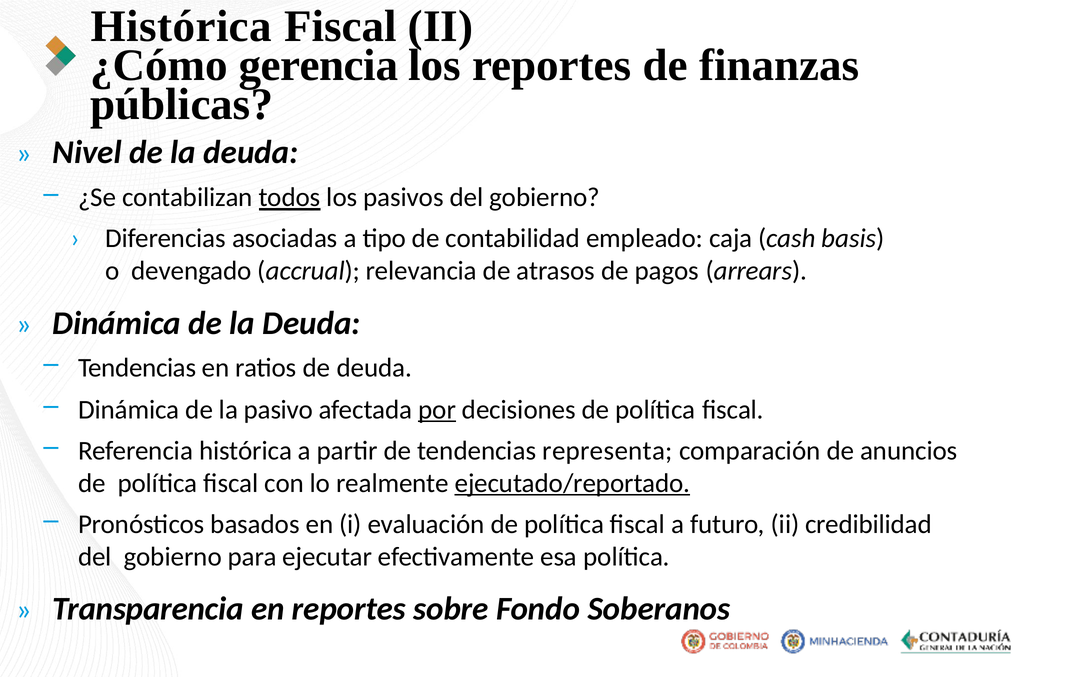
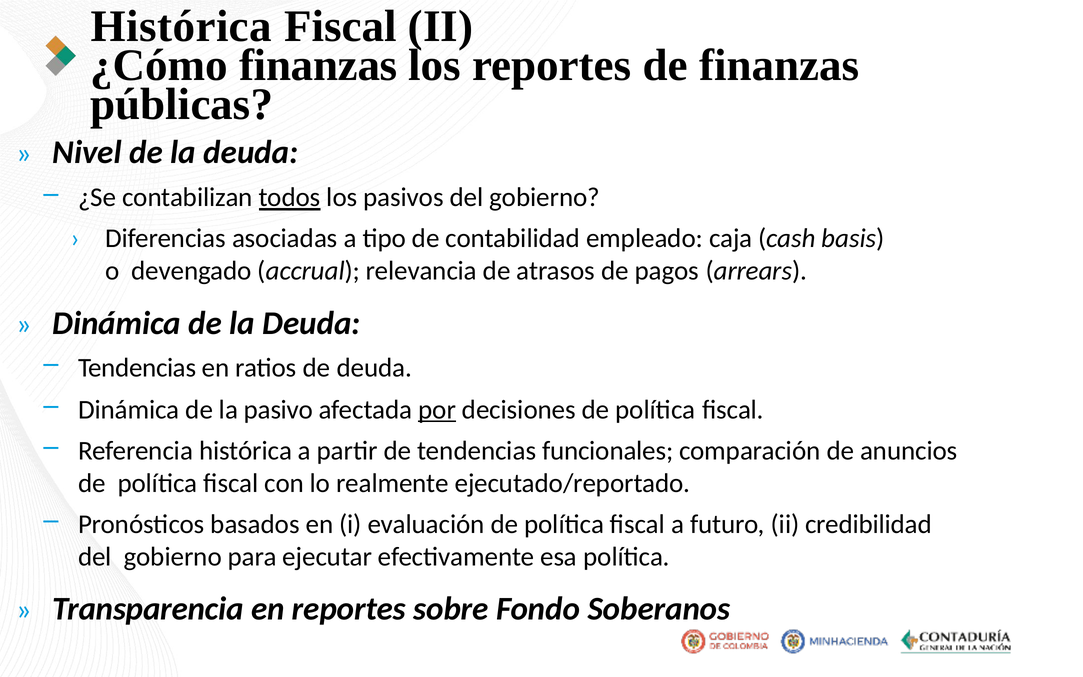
¿Cómo gerencia: gerencia -> finanzas (318, 65)
representa: representa -> funcionales (608, 451)
ejecutado/reportado underline: present -> none (573, 483)
